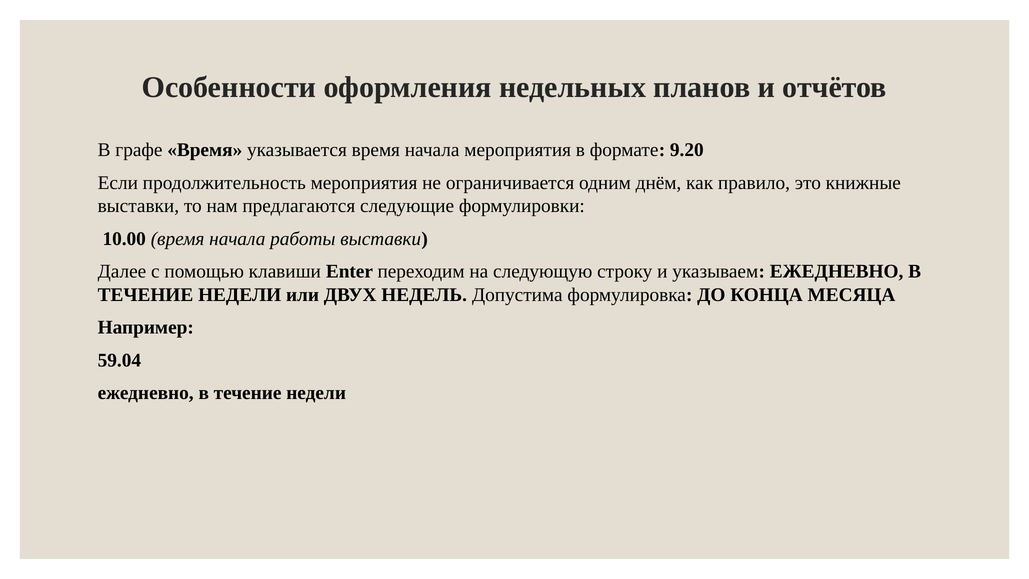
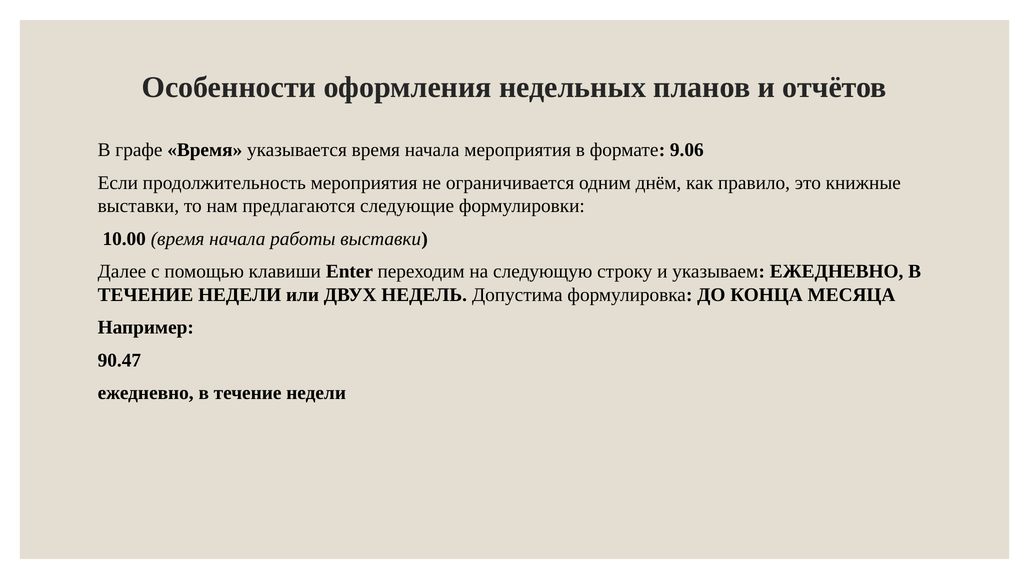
9.20: 9.20 -> 9.06 (687, 150)
59.04: 59.04 -> 90.47 (119, 360)
